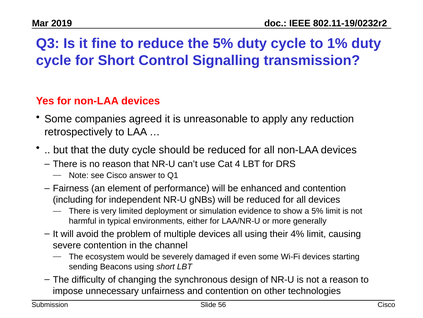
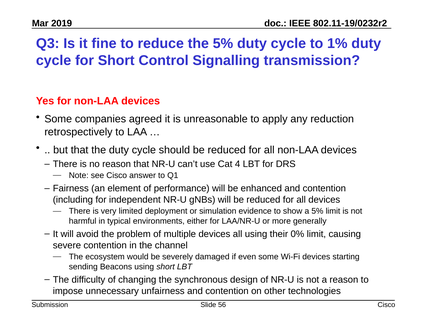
4%: 4% -> 0% (297, 234)
